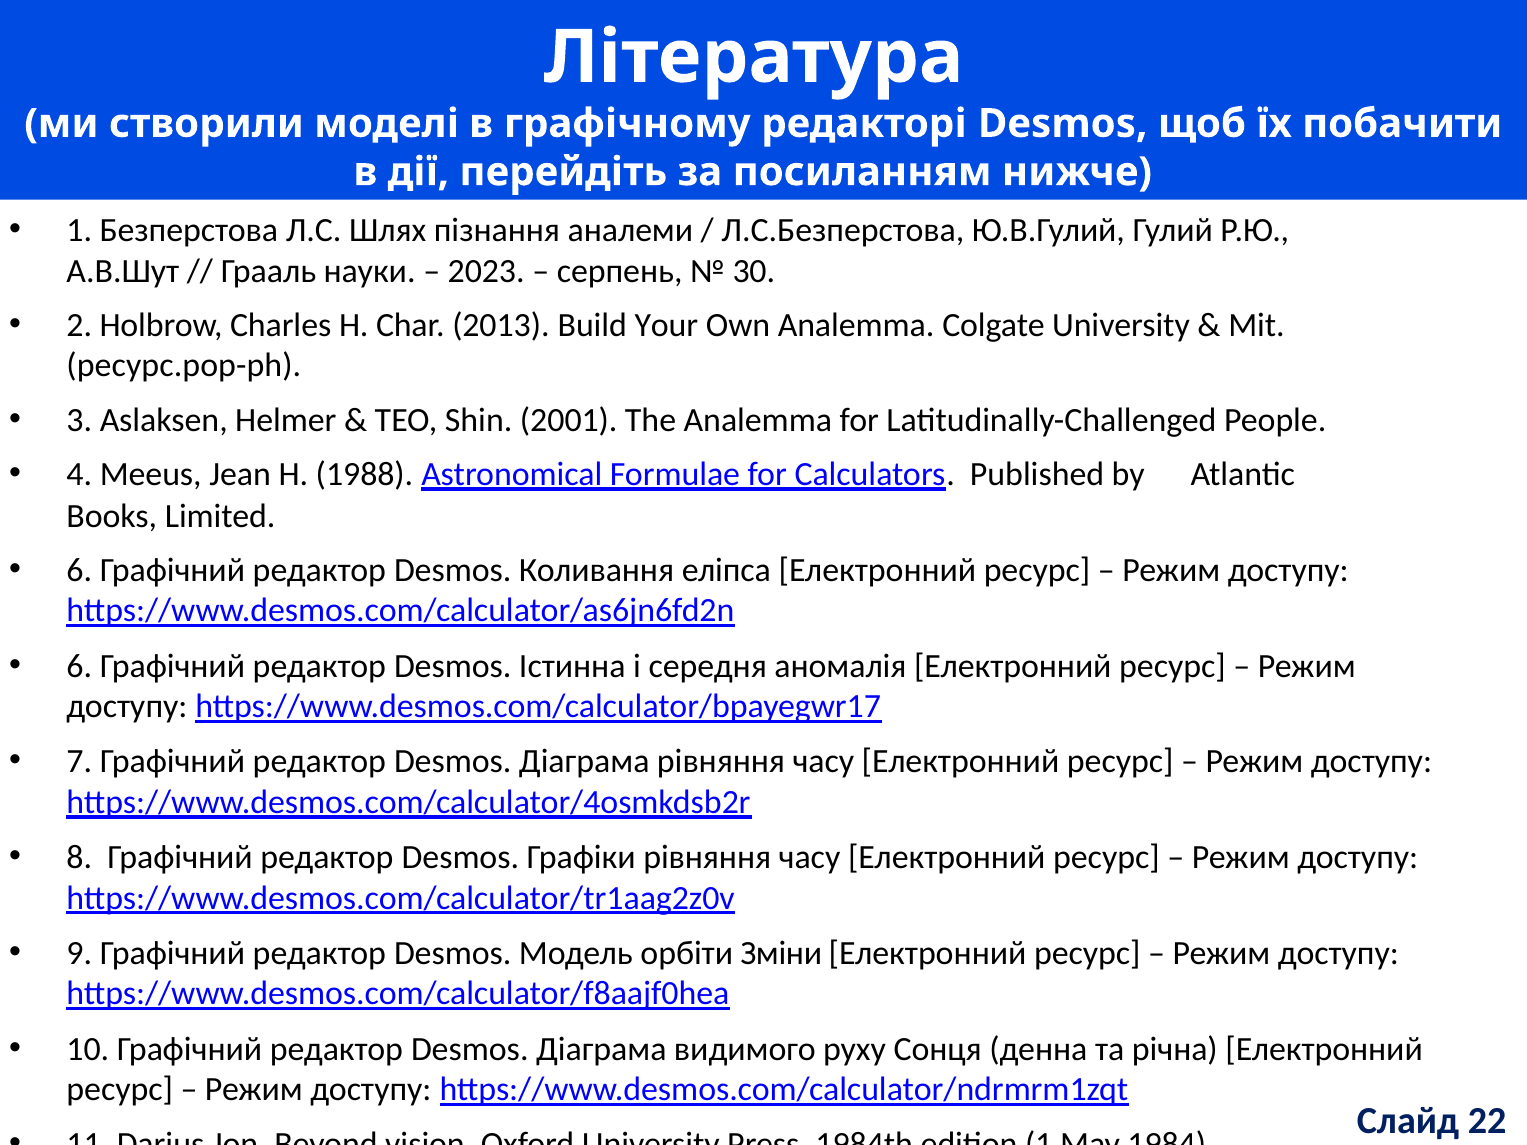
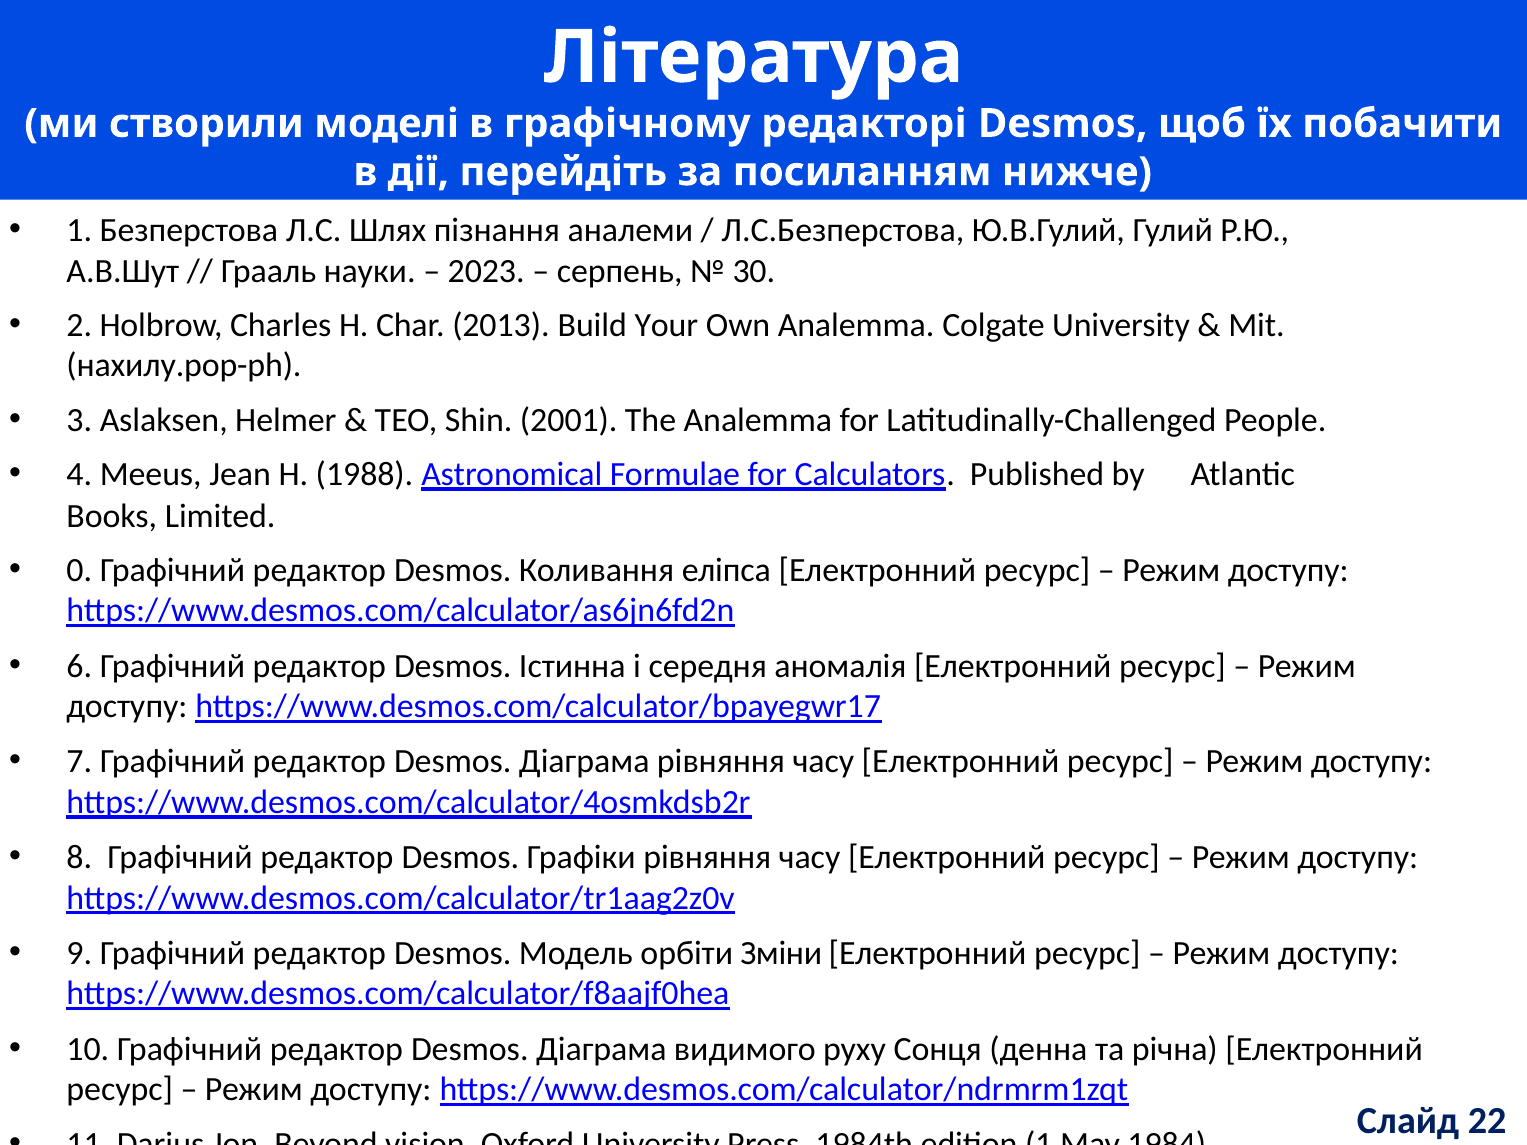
ресурс.pop-ph: ресурс.pop-ph -> нахилу.pop-ph (184, 366)
6: 6 -> 0 (79, 570)
